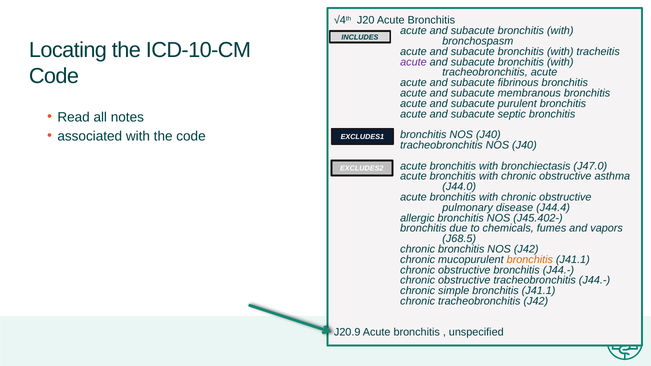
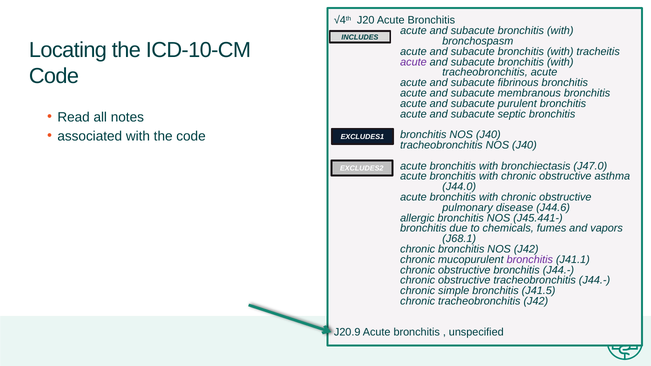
J44.4: J44.4 -> J44.6 (553, 208)
J45.402-: J45.402- -> J45.441- (538, 218)
J68.5: J68.5 -> J68.1 (459, 239)
bronchitis colour: orange -> purple (530, 260)
simple bronchitis J41.1: J41.1 -> J41.5 (539, 291)
